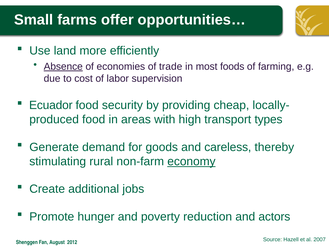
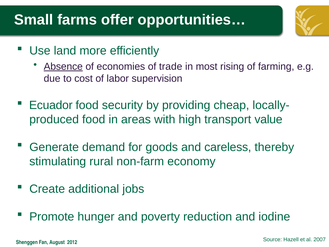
foods: foods -> rising (232, 66)
types: types -> value (268, 119)
economy underline: present -> none (191, 161)
actors: actors -> iodine (274, 216)
